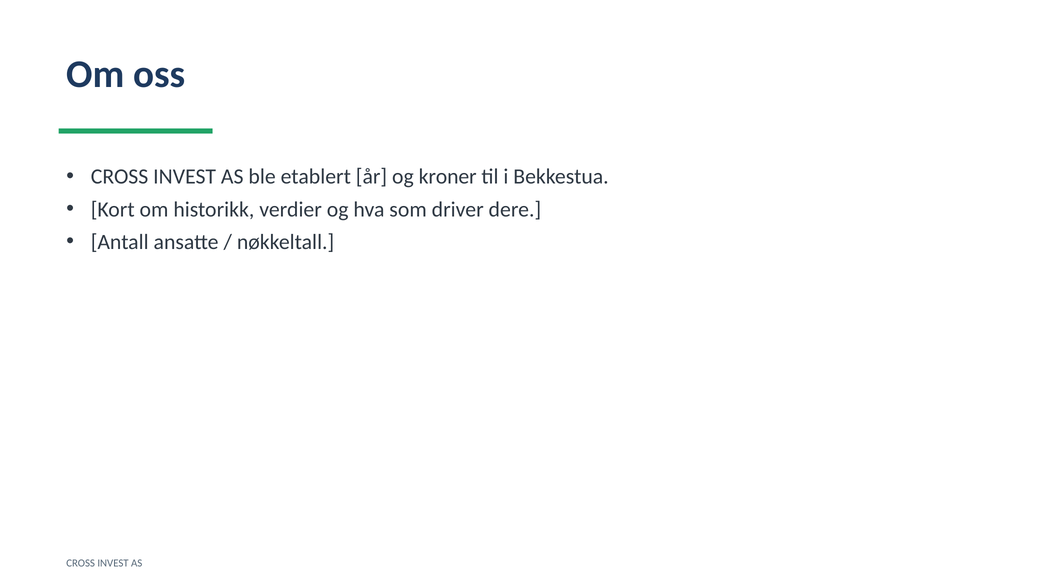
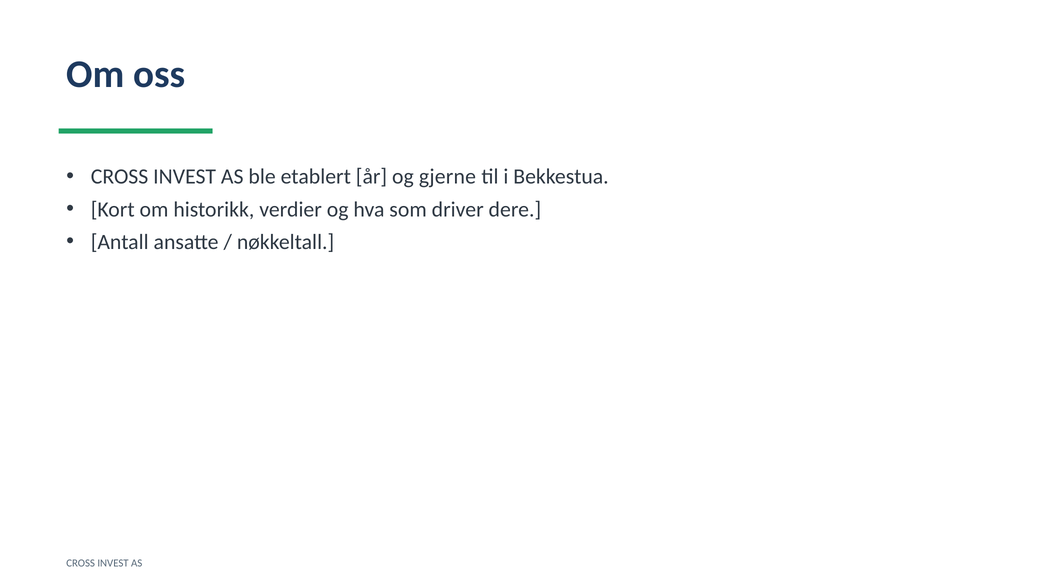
kroner: kroner -> gjerne (447, 177)
